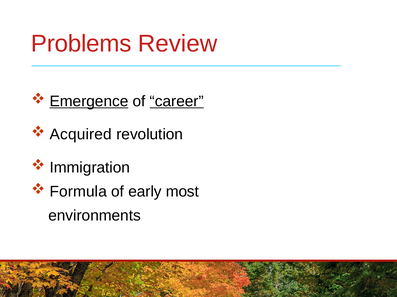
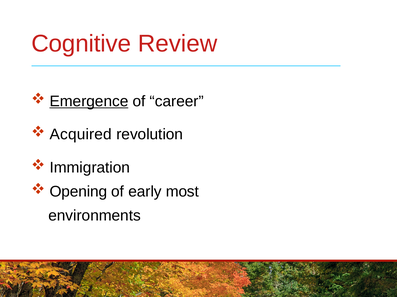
Problems: Problems -> Cognitive (81, 44)
career underline: present -> none (177, 101)
Formula: Formula -> Opening (78, 192)
